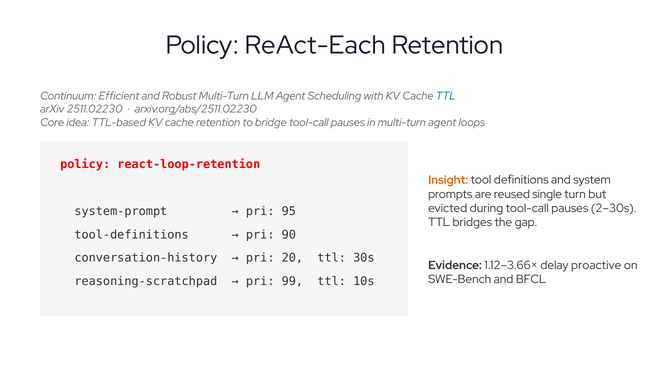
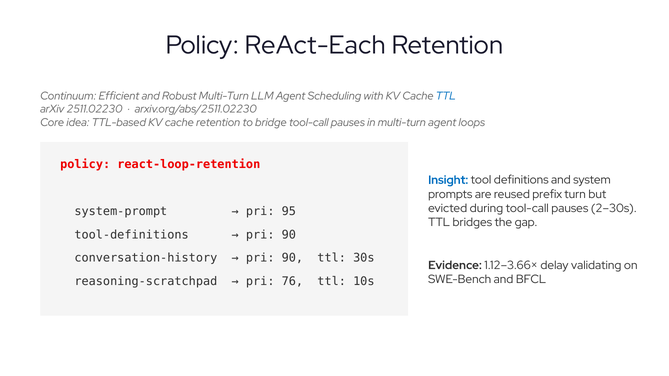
Insight colour: orange -> blue (448, 180)
single: single -> prefix (547, 194)
20: 20 -> 90 (292, 258)
proactive: proactive -> validating (596, 265)
99: 99 -> 76 (292, 282)
